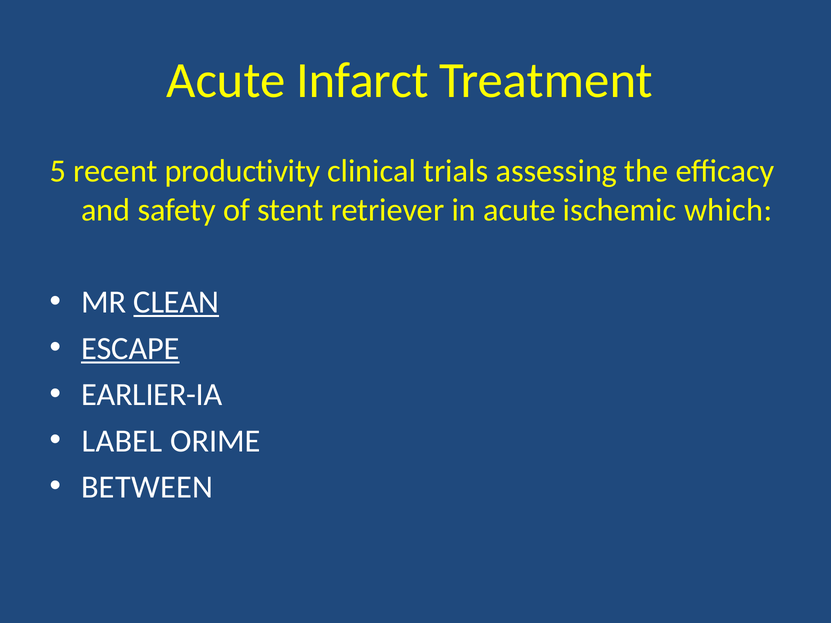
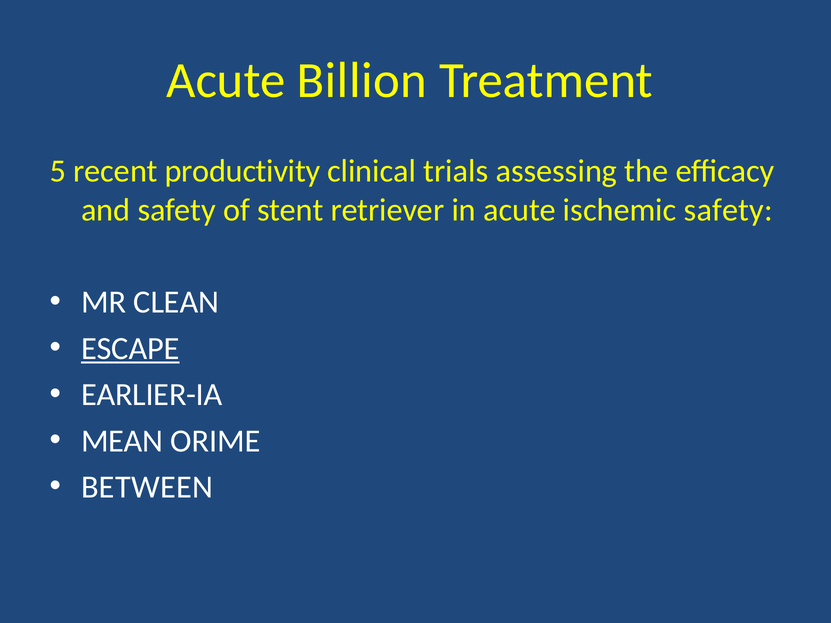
Infarct: Infarct -> Billion (362, 80)
ischemic which: which -> safety (728, 210)
CLEAN underline: present -> none (176, 302)
LABEL: LABEL -> MEAN (122, 441)
